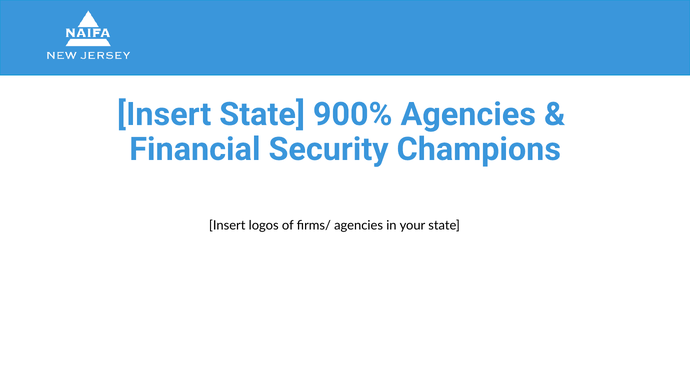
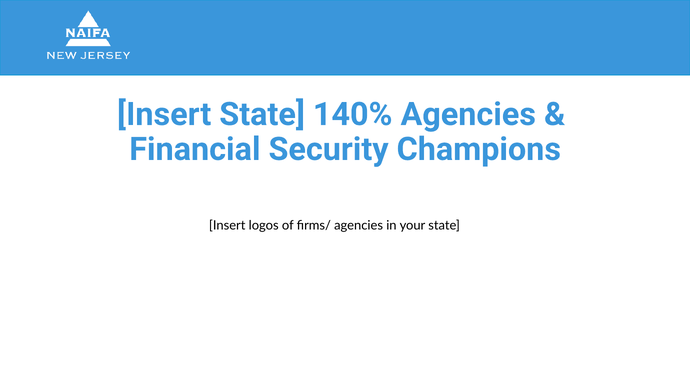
900%: 900% -> 140% (353, 114)
